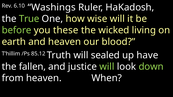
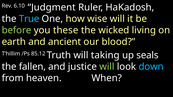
Washings: Washings -> Judgment (52, 7)
True colour: light green -> light blue (29, 19)
and heaven: heaven -> ancient (65, 42)
sealed: sealed -> taking (105, 55)
have: have -> seals (147, 55)
down colour: light green -> light blue (151, 67)
